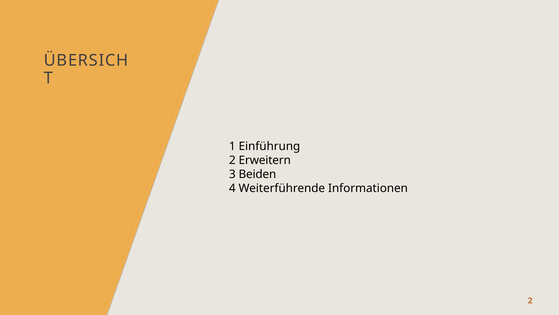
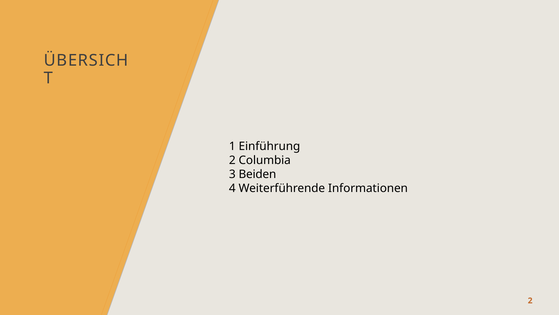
Erweitern: Erweitern -> Columbia (265, 160)
